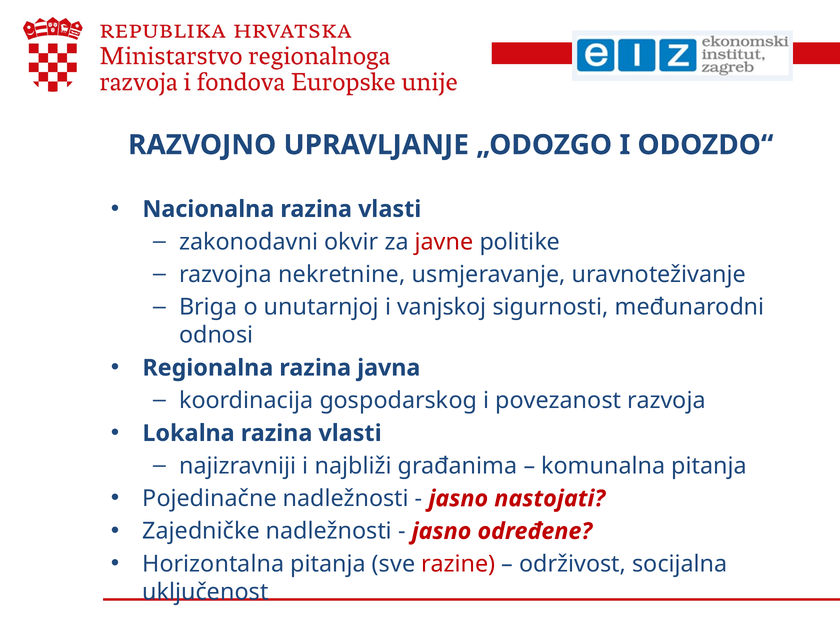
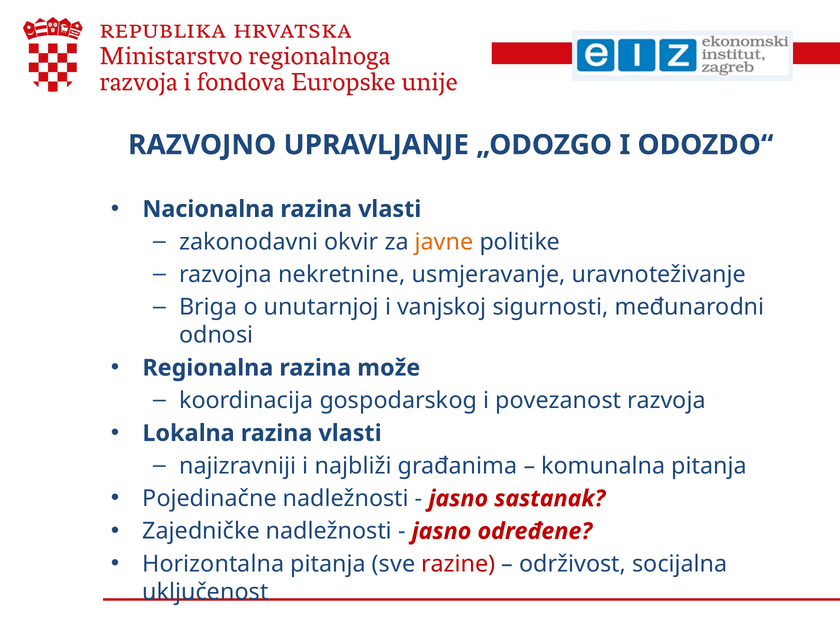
javne colour: red -> orange (444, 242)
javna: javna -> može (389, 368)
nastojati: nastojati -> sastanak (550, 499)
